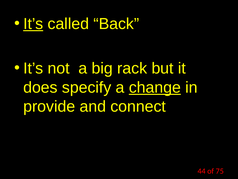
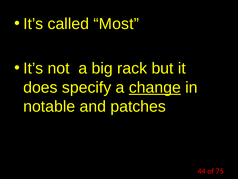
It’s underline: present -> none (33, 24)
Back: Back -> Most (116, 24)
provide: provide -> notable (49, 106)
connect: connect -> patches (138, 106)
